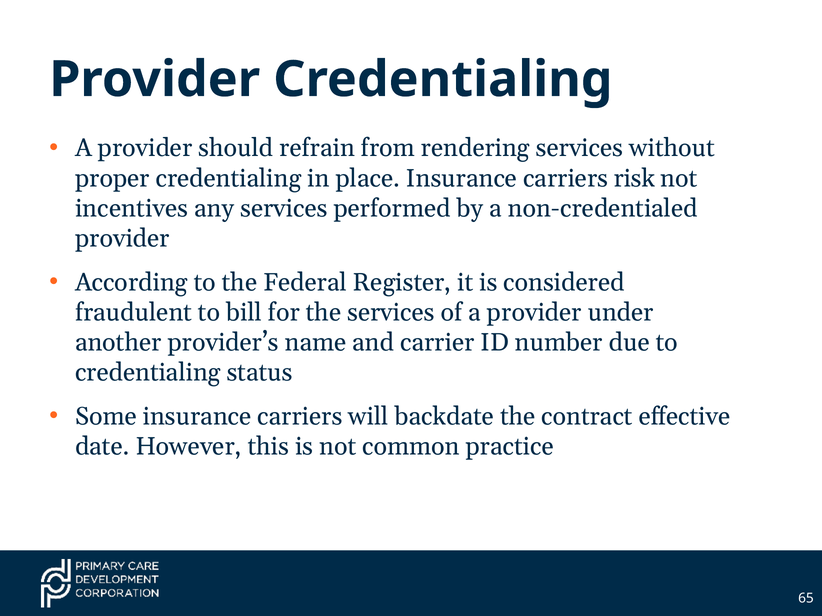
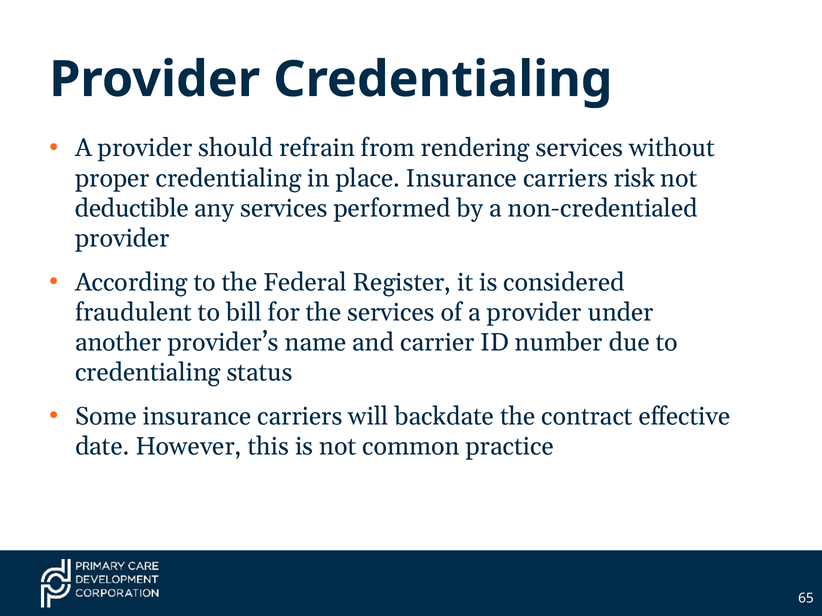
incentives: incentives -> deductible (132, 209)
